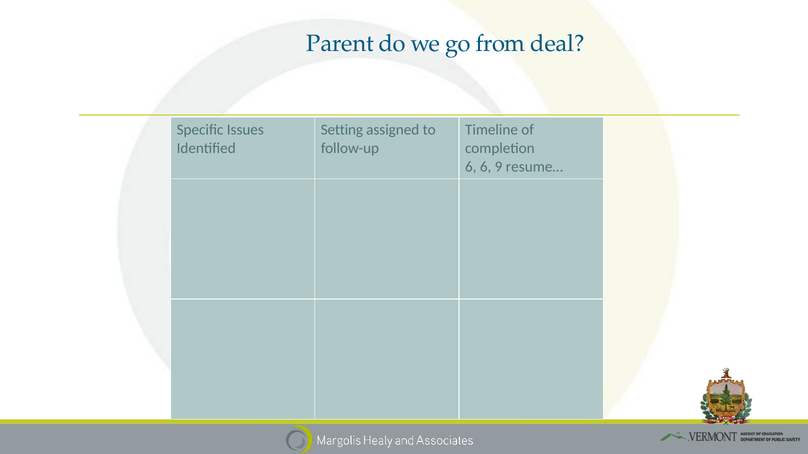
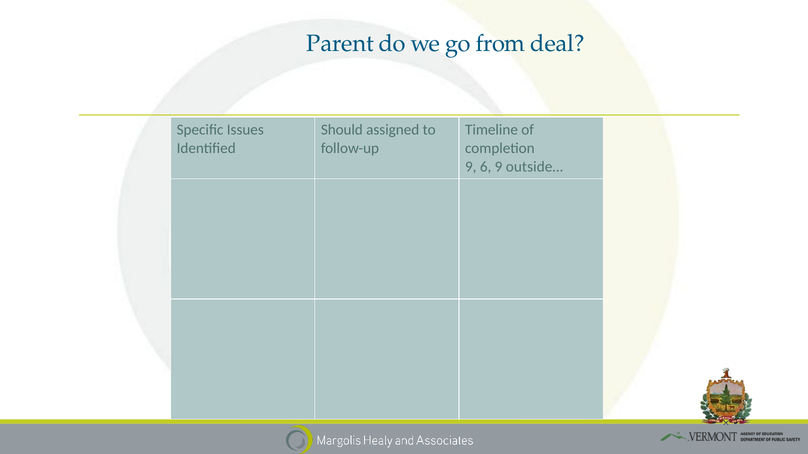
Setting: Setting -> Should (342, 130)
6: 6 -> 9 (471, 167)
resume…: resume… -> outside… (534, 167)
